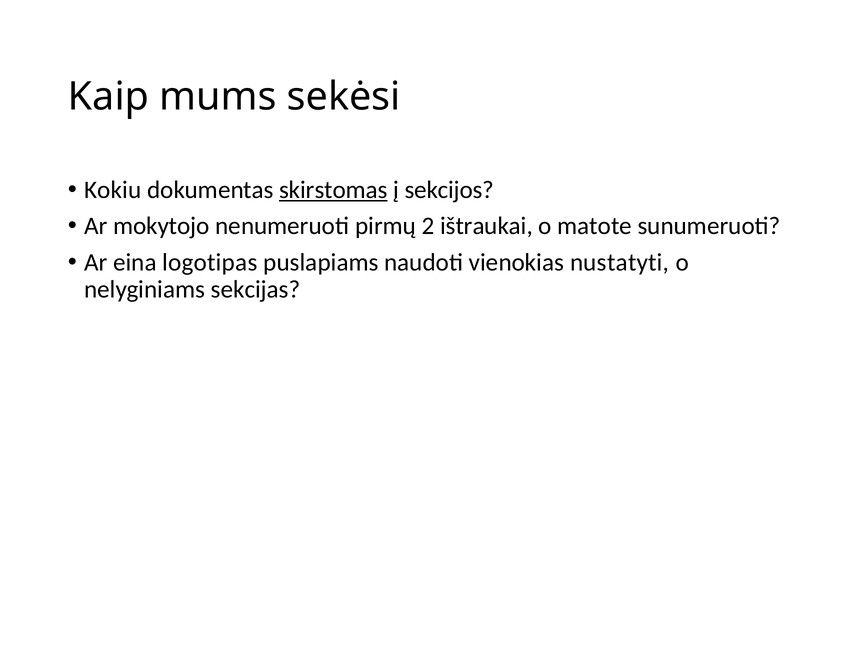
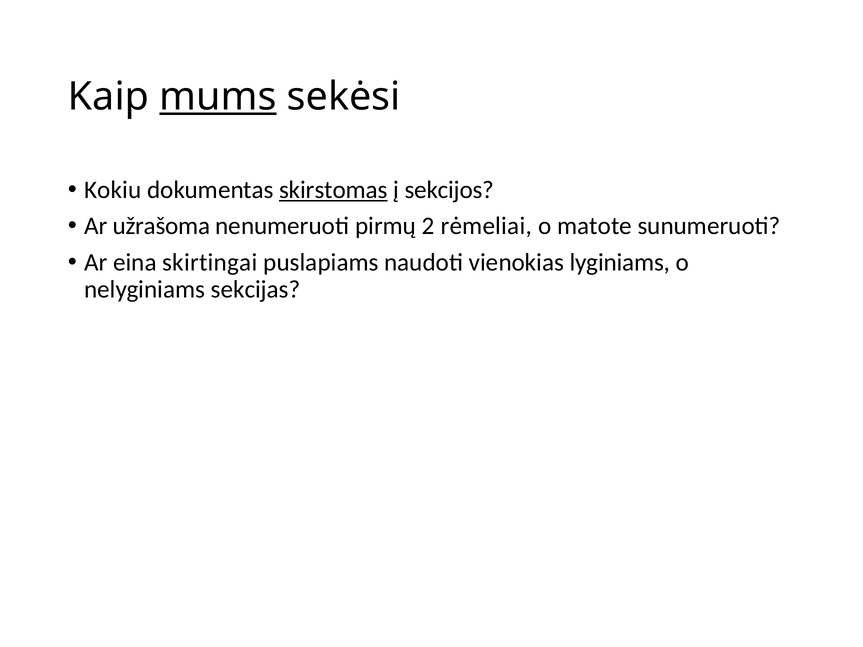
mums underline: none -> present (218, 97)
mokytojo: mokytojo -> užrašoma (161, 226)
ištraukai: ištraukai -> rėmeliai (486, 226)
logotipas: logotipas -> skirtingai (210, 262)
nustatyti: nustatyti -> lyginiams (620, 262)
